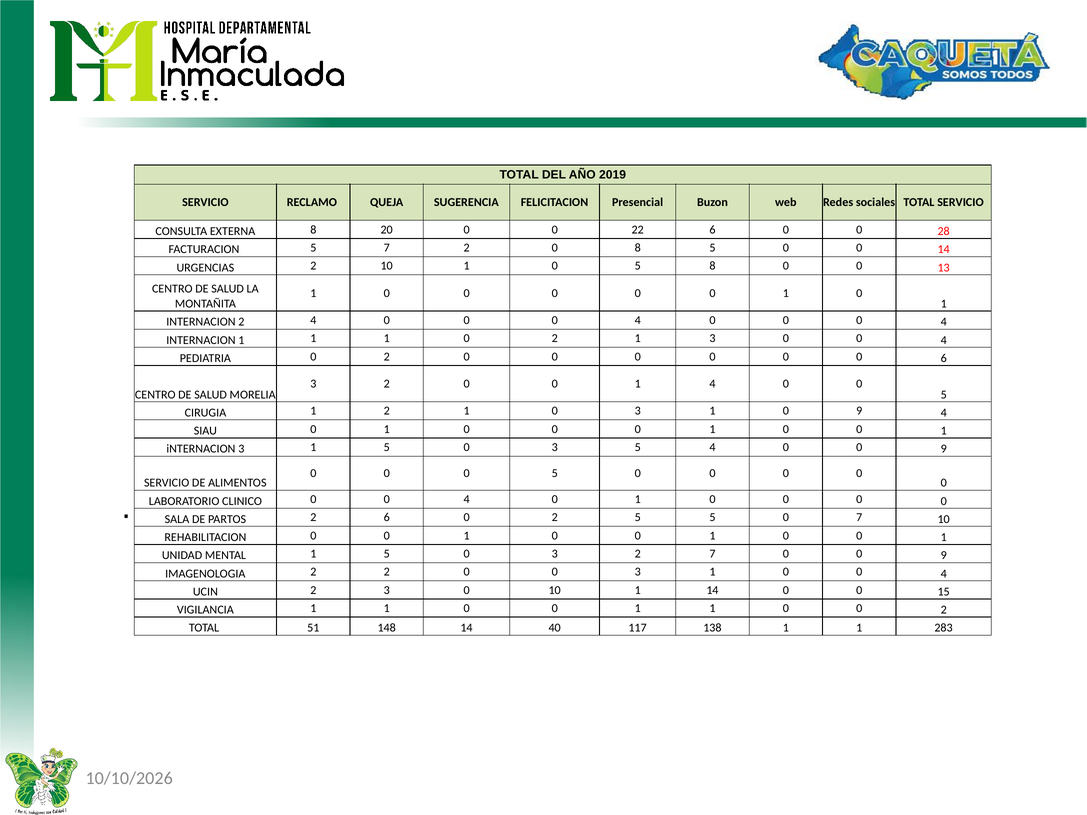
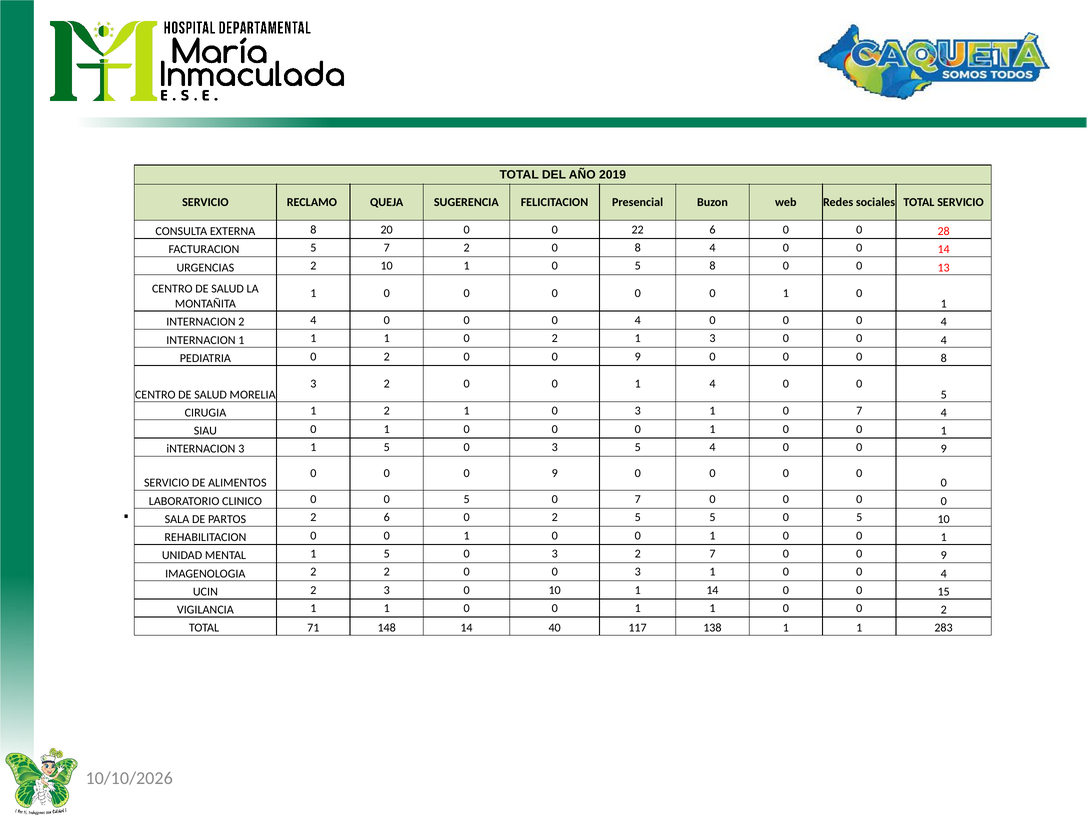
8 5: 5 -> 4 (713, 248)
2 0 0 0: 0 -> 9 (638, 357)
0 0 6: 6 -> 8 (944, 358)
1 0 9: 9 -> 7 (859, 411)
0 0 0 5: 5 -> 9 (555, 473)
CLINICO 0 0 4: 4 -> 5 (467, 500)
1: 1 -> 7 (638, 500)
5 0 7: 7 -> 5 (859, 518)
51: 51 -> 71 (313, 628)
